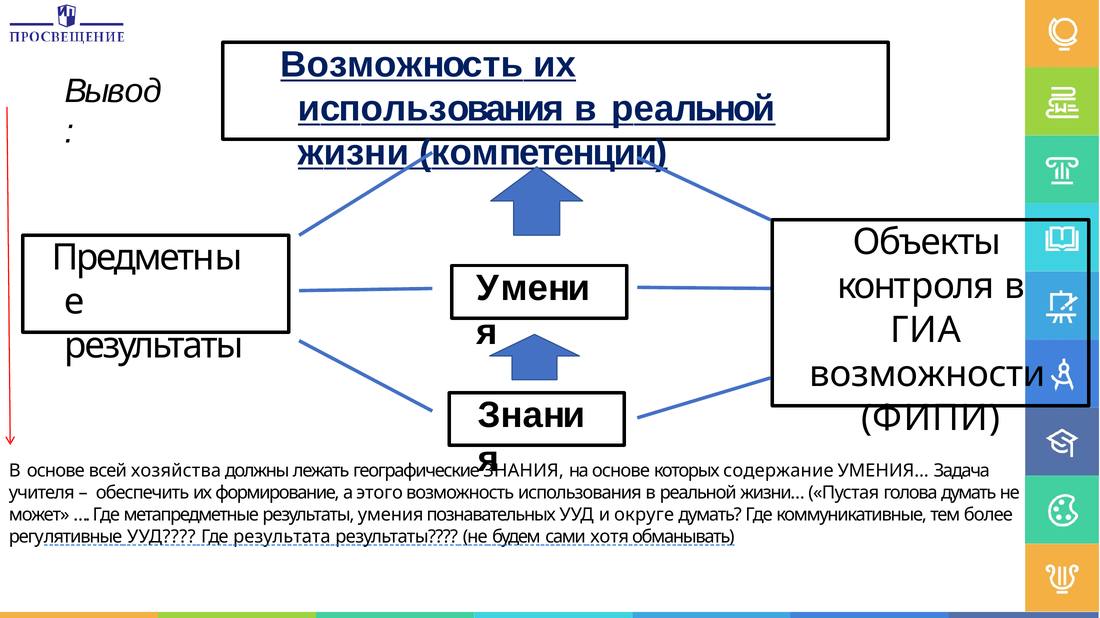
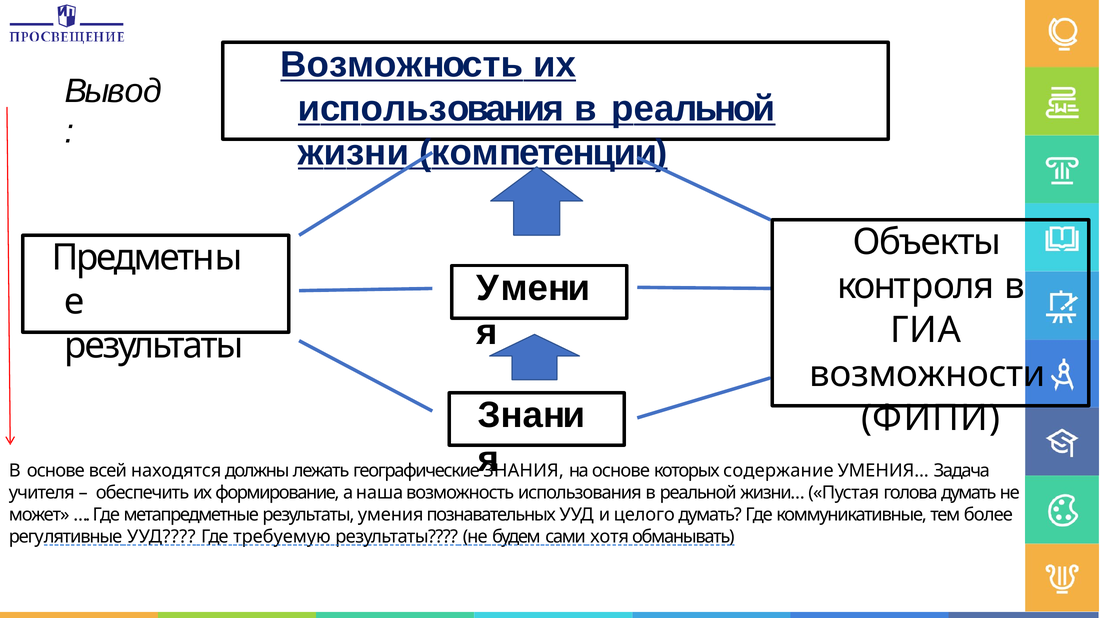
хозяйства: хозяйства -> находятся (176, 471)
этого: этого -> наша (380, 493)
округе: округе -> целого (644, 515)
результата: результата -> требуемую (282, 537)
